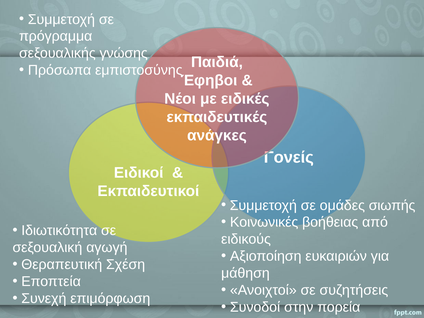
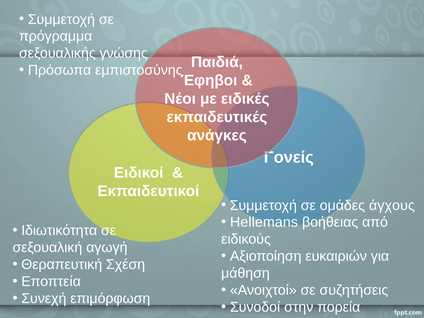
σιωπής: σιωπής -> άγχους (392, 205)
Κοινωνικές: Κοινωνικές -> Hellemans (264, 222)
